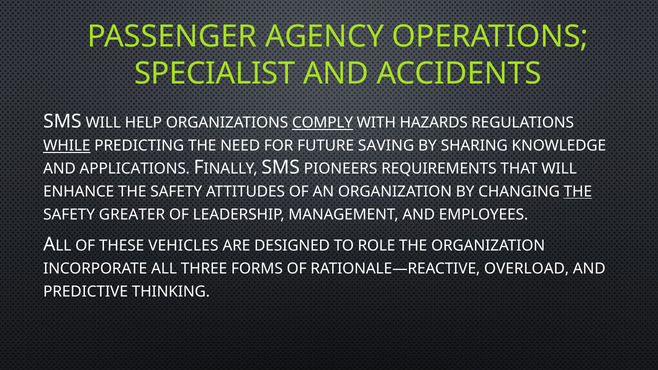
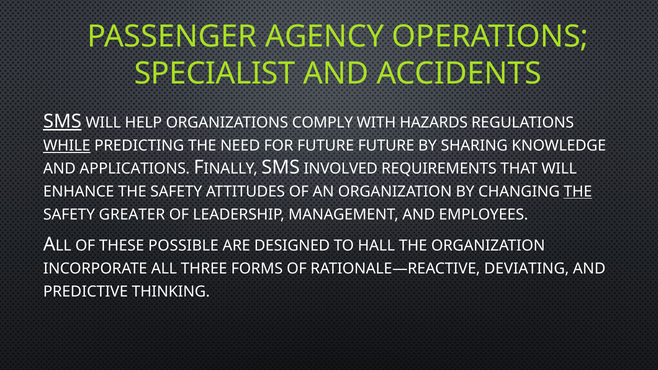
SMS underline: none -> present (62, 122)
COMPLY underline: present -> none (323, 123)
FUTURE SAVING: SAVING -> FUTURE (386, 146)
PIONEERS: PIONEERS -> INVOLVED (341, 169)
VEHICLES: VEHICLES -> POSSIBLE (183, 246)
ROLE: ROLE -> HALL (376, 246)
OVERLOAD: OVERLOAD -> DEVIATING (527, 269)
